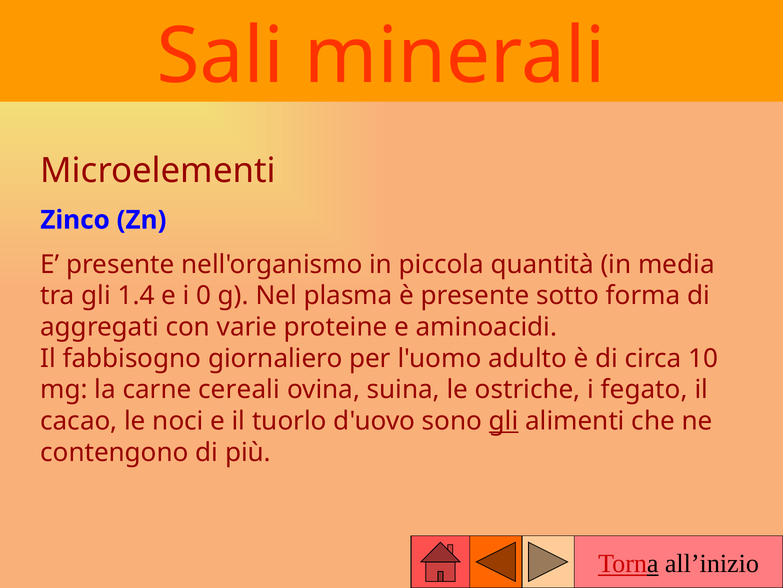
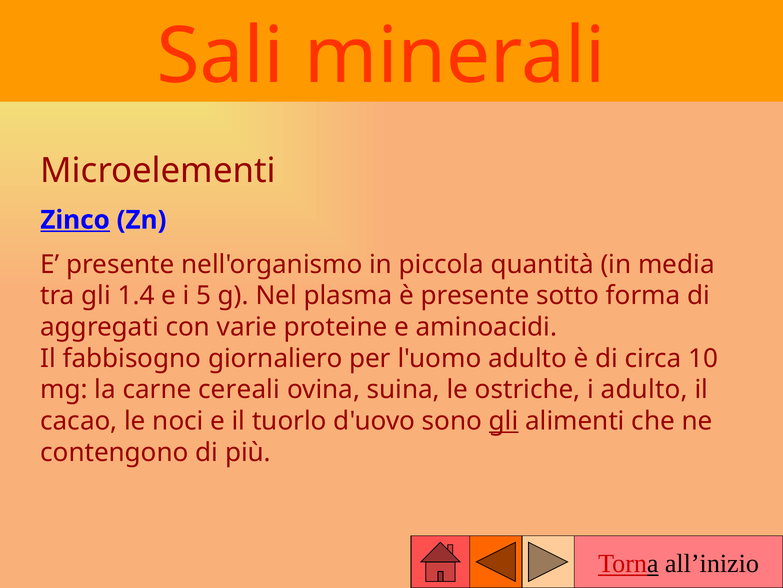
Zinco underline: none -> present (75, 220)
0: 0 -> 5 (204, 295)
i fegato: fegato -> adulto (644, 389)
